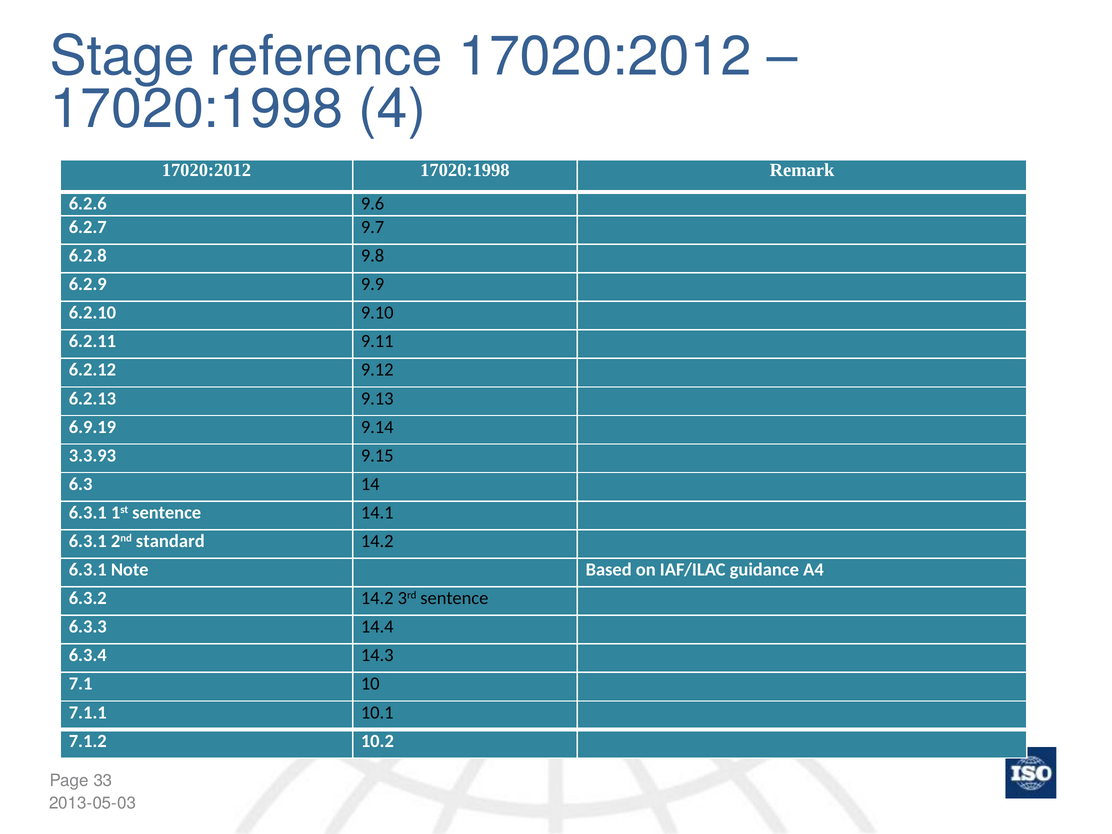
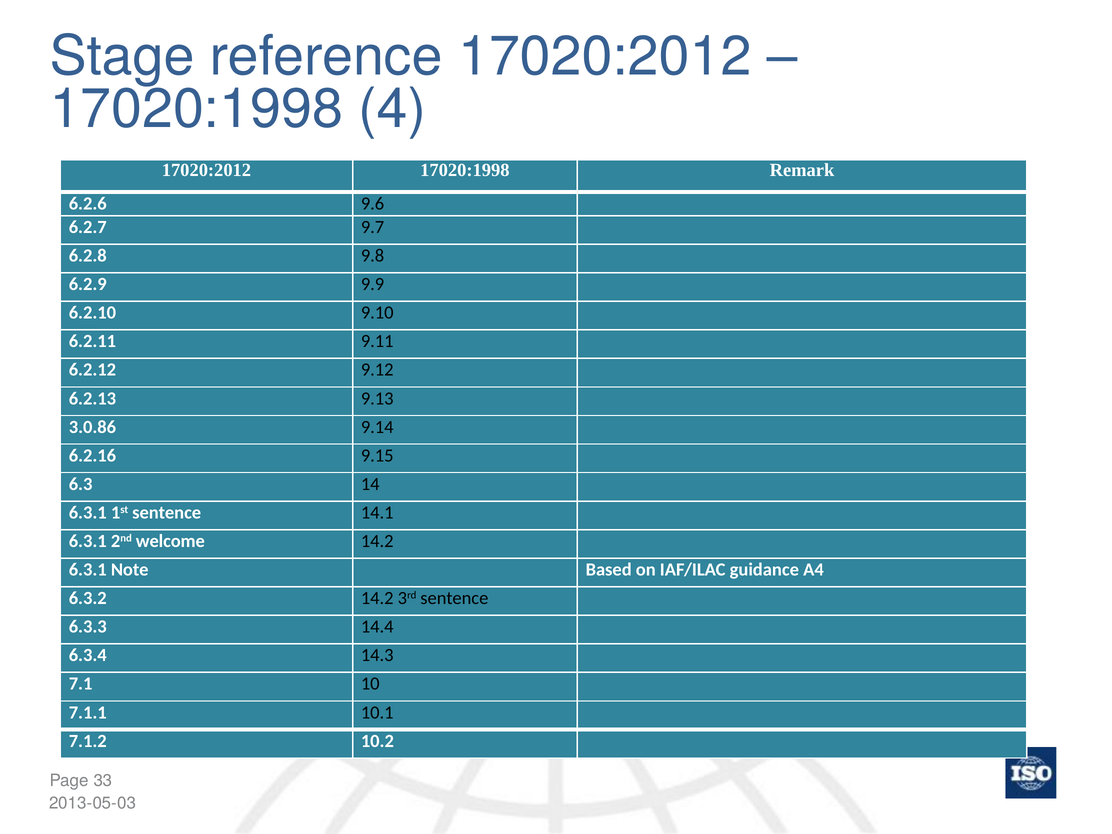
6.9.19: 6.9.19 -> 3.0.86 (92, 427)
3.3.93: 3.3.93 -> 6.2.16 (92, 455)
standard: standard -> welcome (170, 541)
